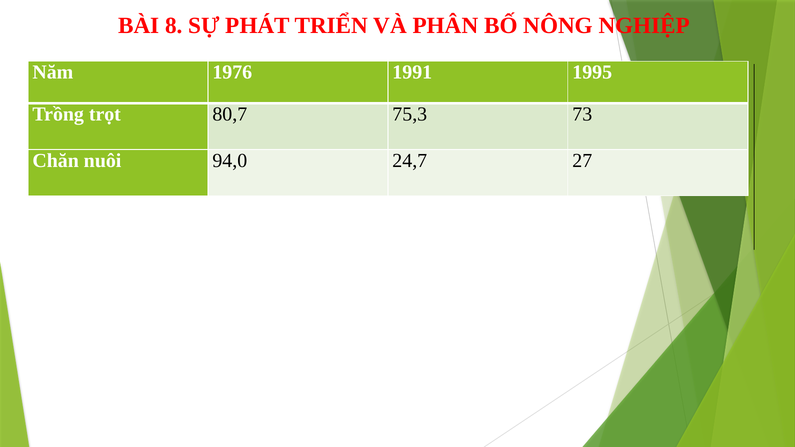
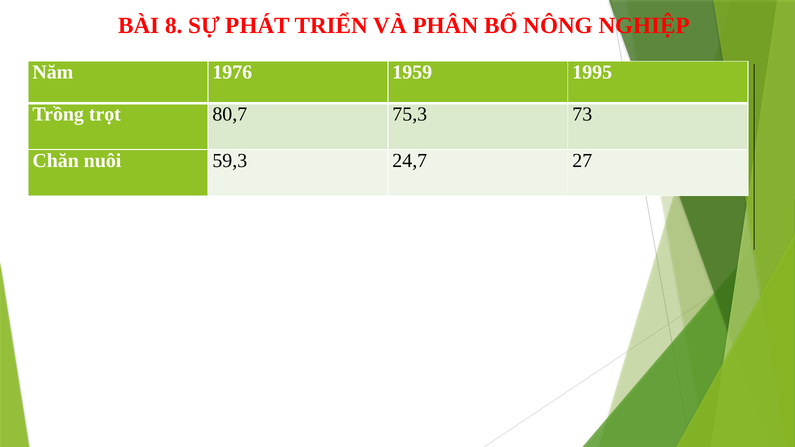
1991: 1991 -> 1959 (412, 72)
94,0: 94,0 -> 59,3 (230, 161)
